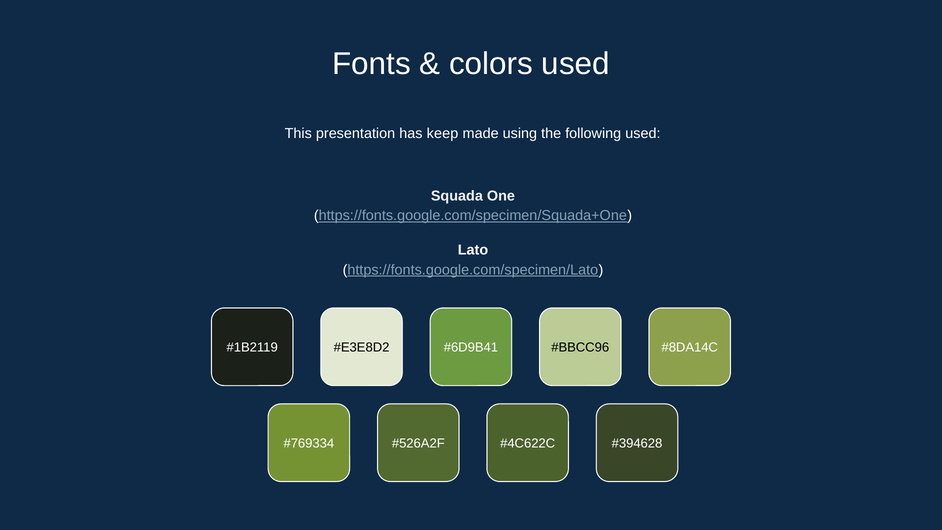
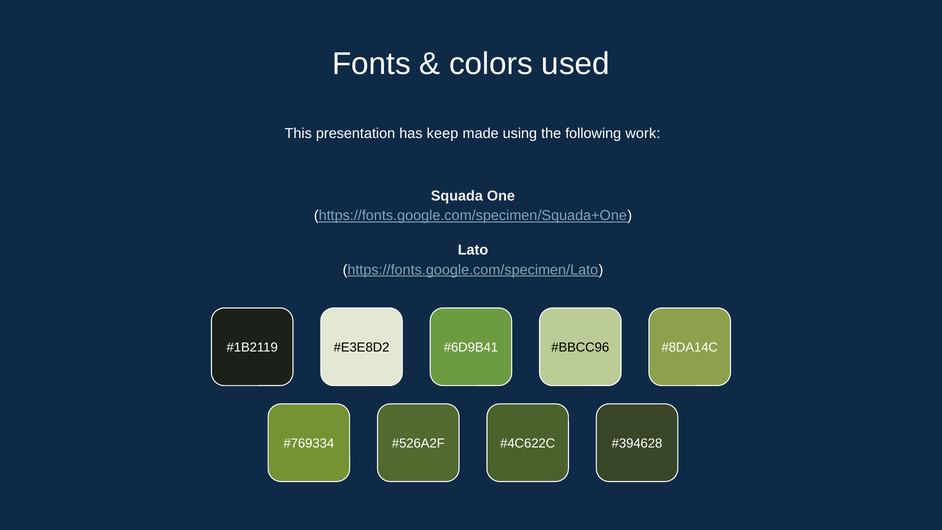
following used: used -> work (643, 134)
